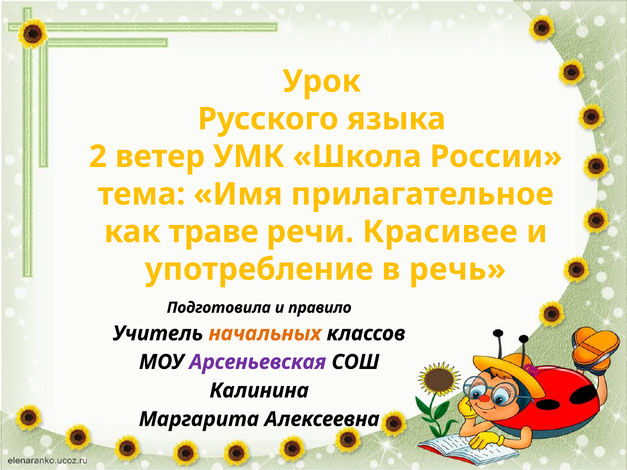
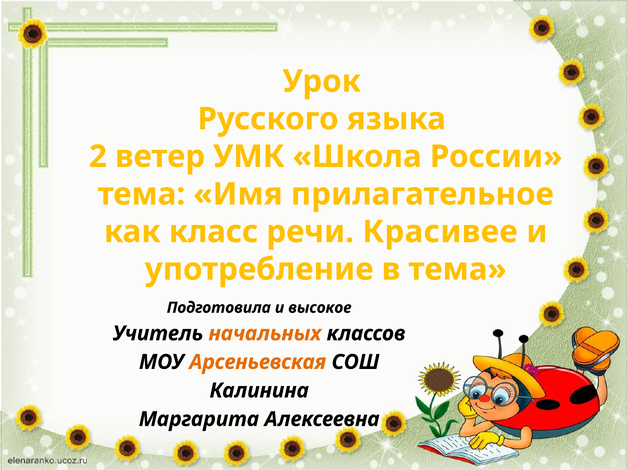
траве: траве -> класс (214, 232)
в речь: речь -> тема (458, 270)
правило: правило -> высокое (320, 308)
Арсеньевская colour: purple -> orange (258, 362)
